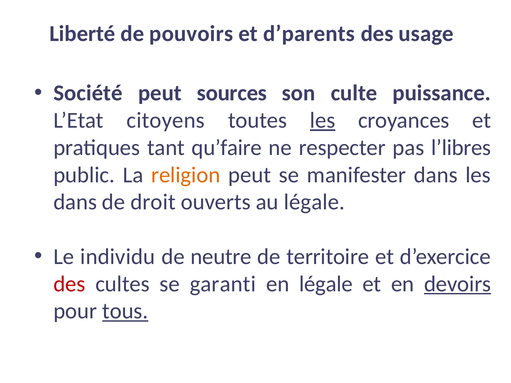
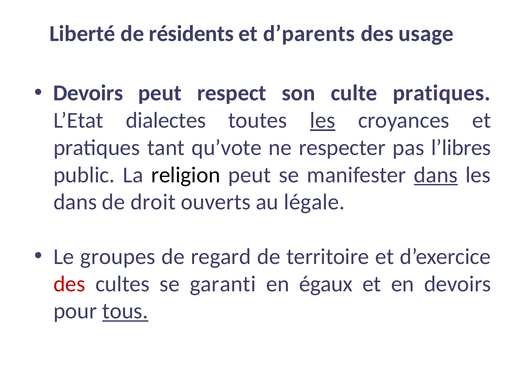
pouvoirs: pouvoirs -> résidents (191, 34)
Société: Société -> Devoirs (88, 93)
sources: sources -> respect (232, 93)
culte puissance: puissance -> pratiques (442, 93)
citoyens: citoyens -> dialectes (166, 120)
qu’faire: qu’faire -> qu’vote (227, 148)
religion colour: orange -> black (186, 175)
dans underline: none -> present (436, 175)
individu: individu -> groupes (118, 257)
neutre: neutre -> regard (221, 257)
en légale: légale -> égaux (326, 284)
devoirs underline: present -> none (458, 284)
